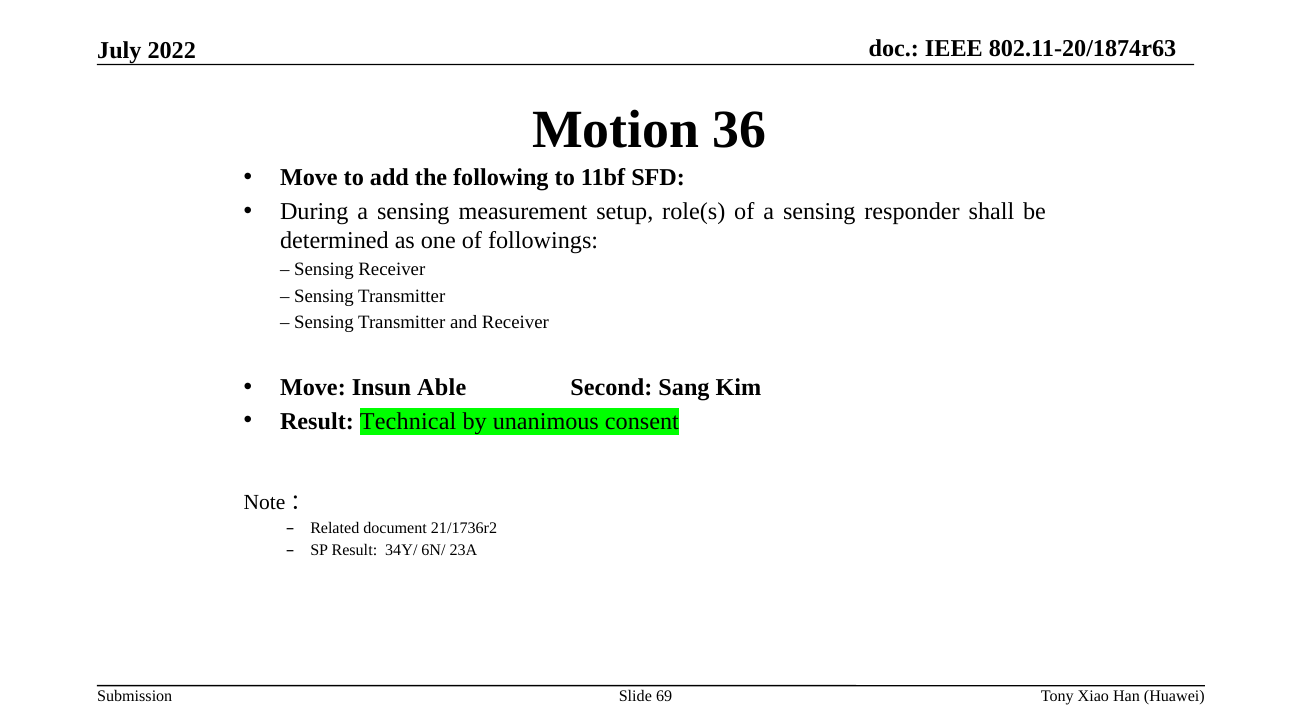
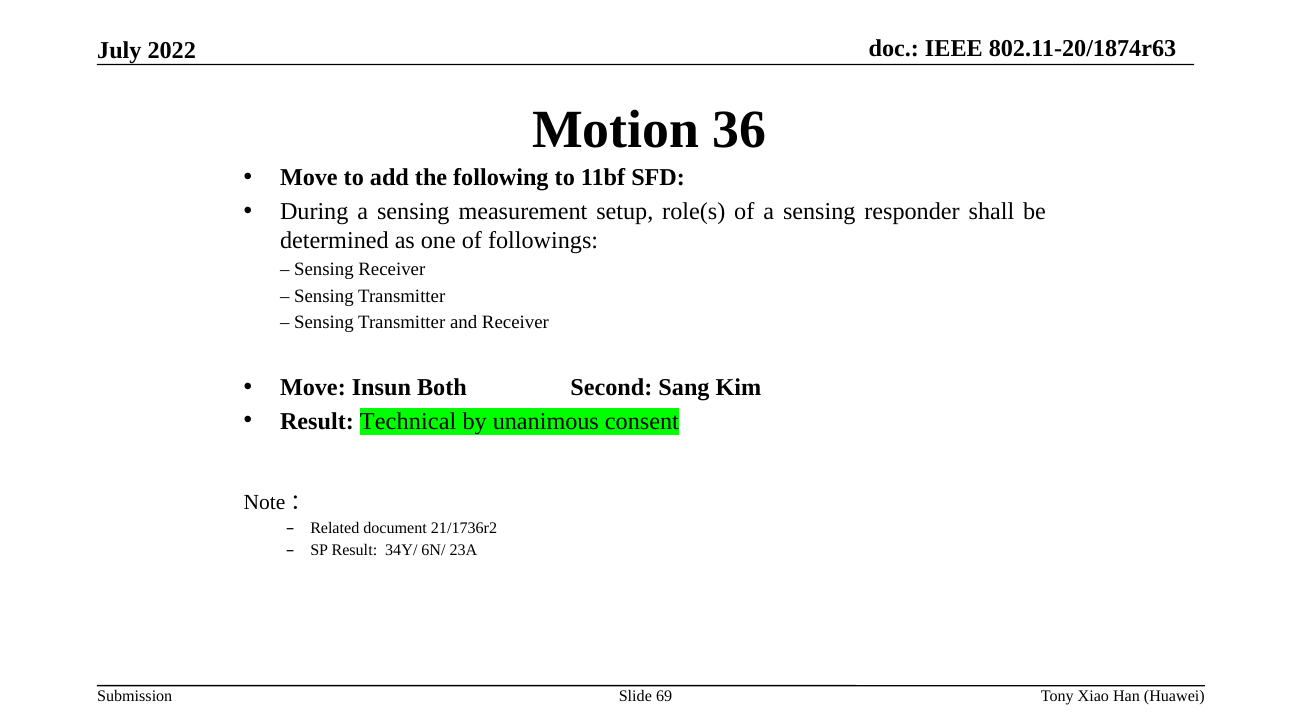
Able: Able -> Both (442, 387)
